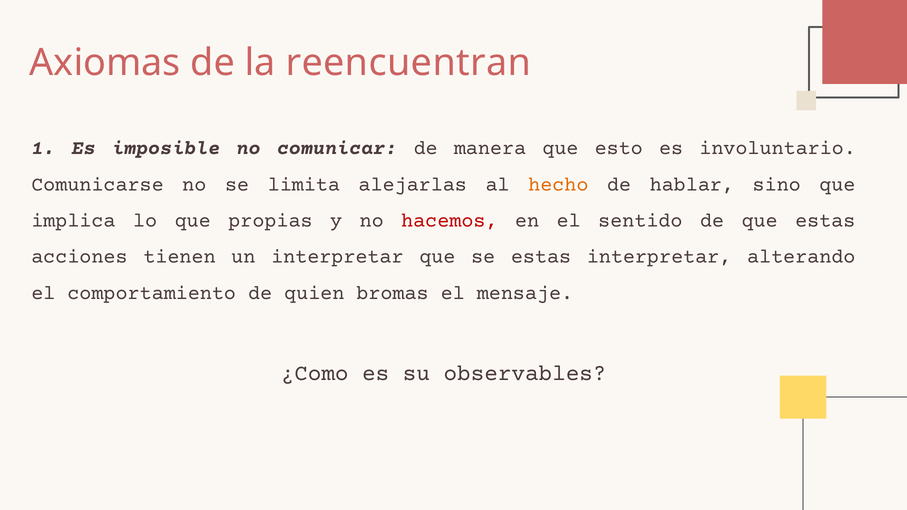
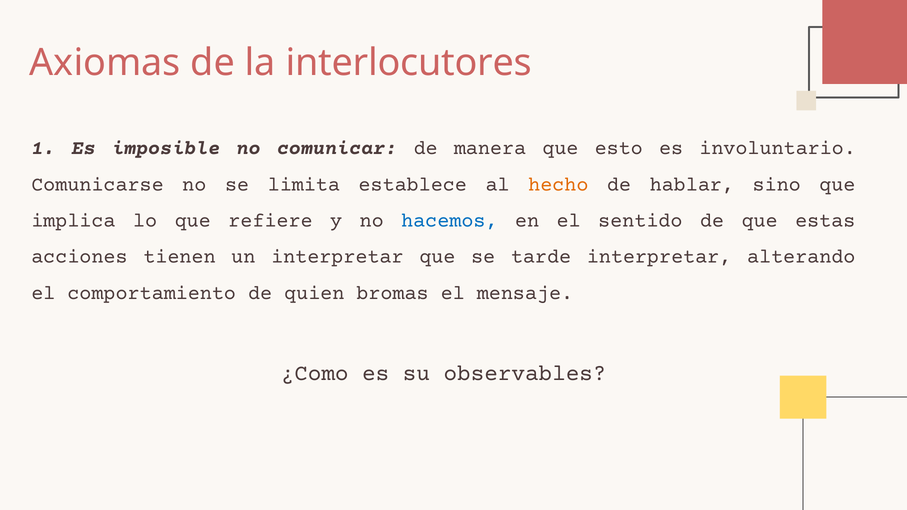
reencuentran: reencuentran -> interlocutores (409, 63)
alejarlas: alejarlas -> establece (413, 184)
propias: propias -> refiere (270, 220)
hacemos colour: red -> blue (449, 220)
se estas: estas -> tarde (541, 256)
